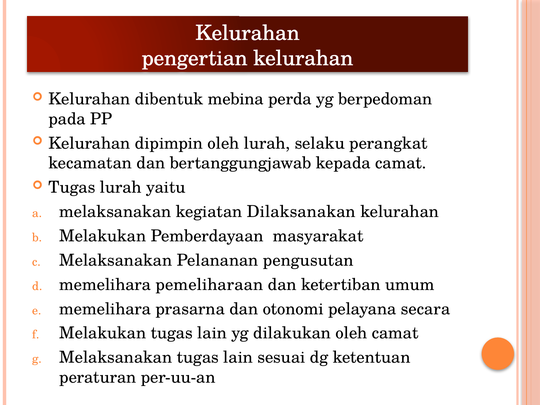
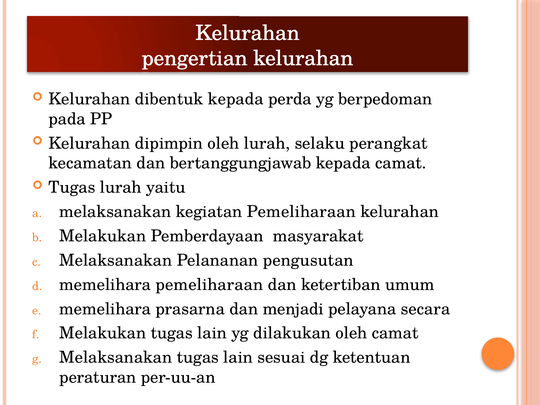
dibentuk mebina: mebina -> kepada (236, 99)
kegiatan Dilaksanakan: Dilaksanakan -> Pemeliharaan (301, 212)
otonomi: otonomi -> menjadi (293, 309)
